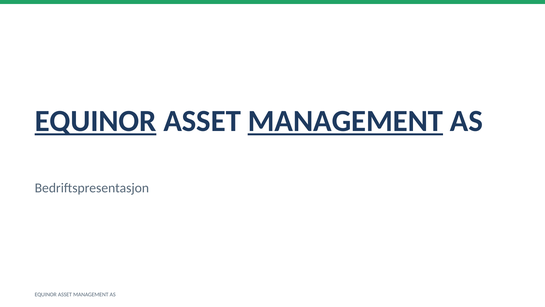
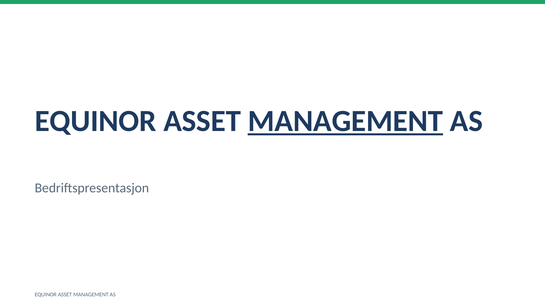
EQUINOR underline: present -> none (96, 121)
